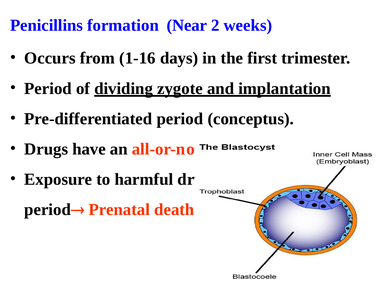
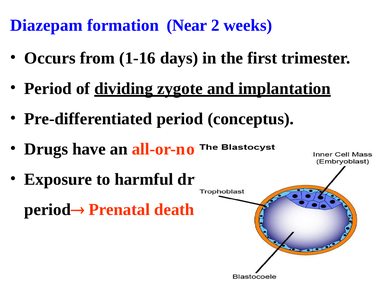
Penicillins: Penicillins -> Diazepam (46, 25)
